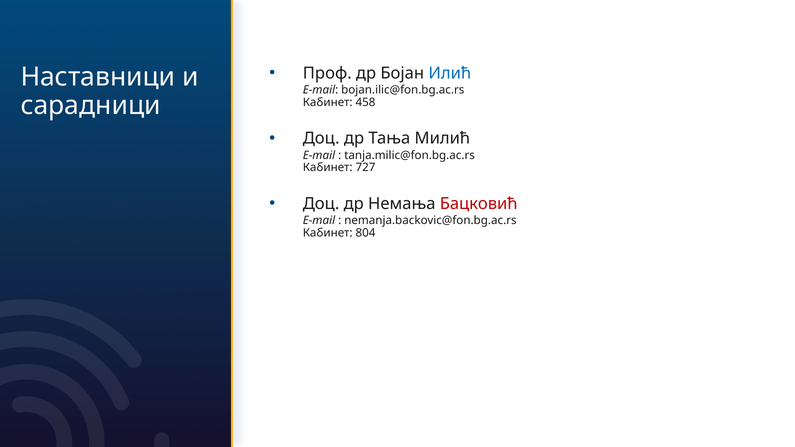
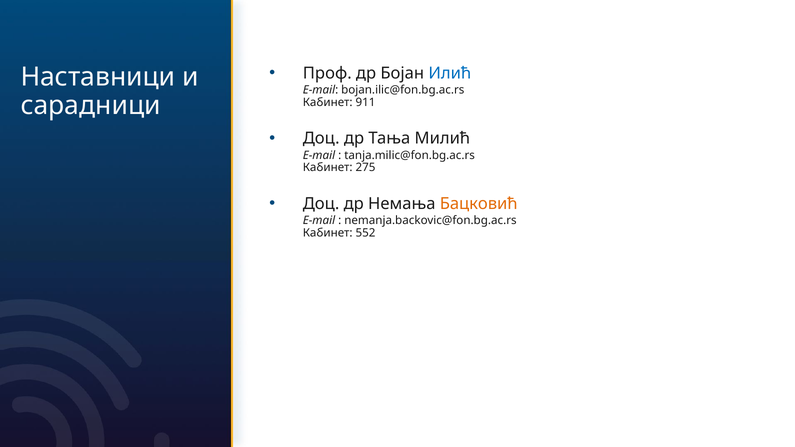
458: 458 -> 911 (366, 102)
727: 727 -> 275 (366, 168)
Бацковић colour: red -> orange (479, 204)
804: 804 -> 552 (366, 233)
